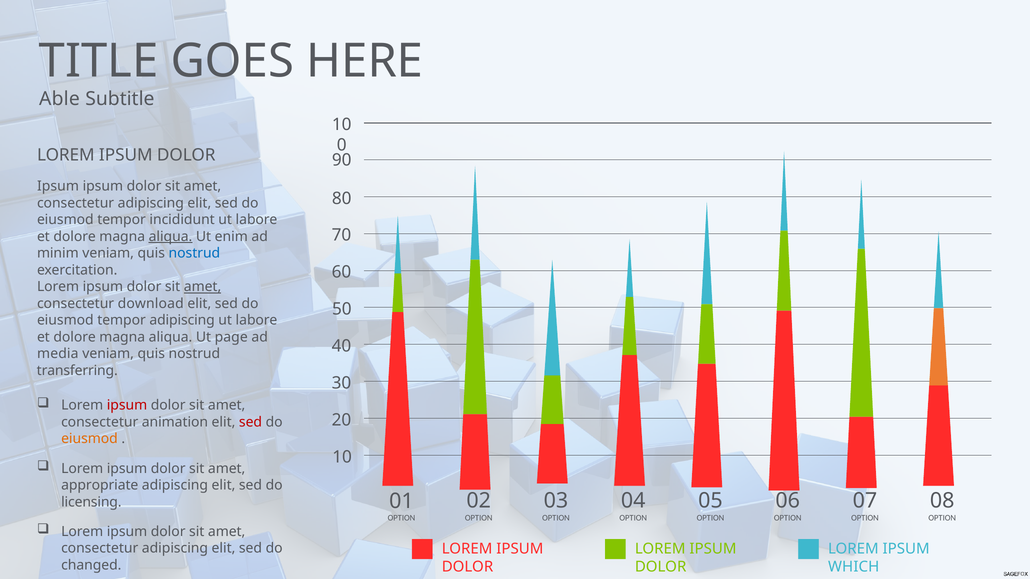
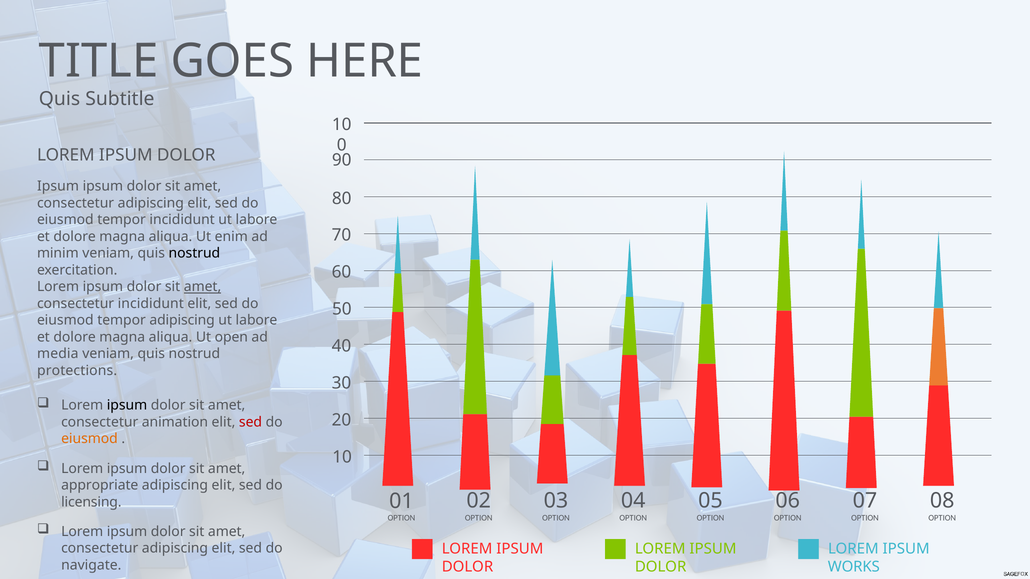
Able: Able -> Quis (60, 99)
aliqua underline: present -> none (170, 237)
nostrud colour: blue -> black (194, 254)
consectetur download: download -> incididunt (151, 304)
page: page -> open (231, 337)
transferring: transferring -> protections (77, 371)
ipsum colour: red -> black (127, 406)
changed: changed -> navigate (91, 565)
WHICH: WHICH -> WORKS (854, 567)
